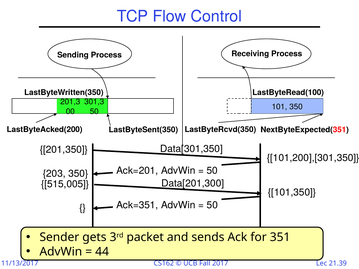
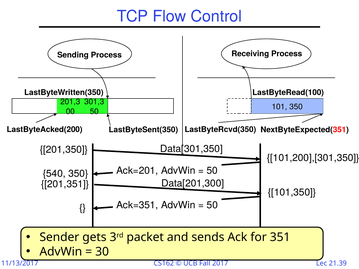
203: 203 -> 540 (54, 174)
515,005: 515,005 -> 201,351 (65, 184)
44: 44 -> 30 (102, 252)
